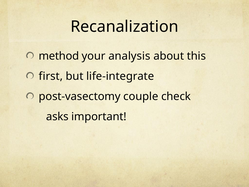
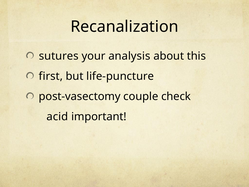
method: method -> sutures (59, 56)
life-integrate: life-integrate -> life-puncture (120, 76)
asks: asks -> acid (57, 117)
